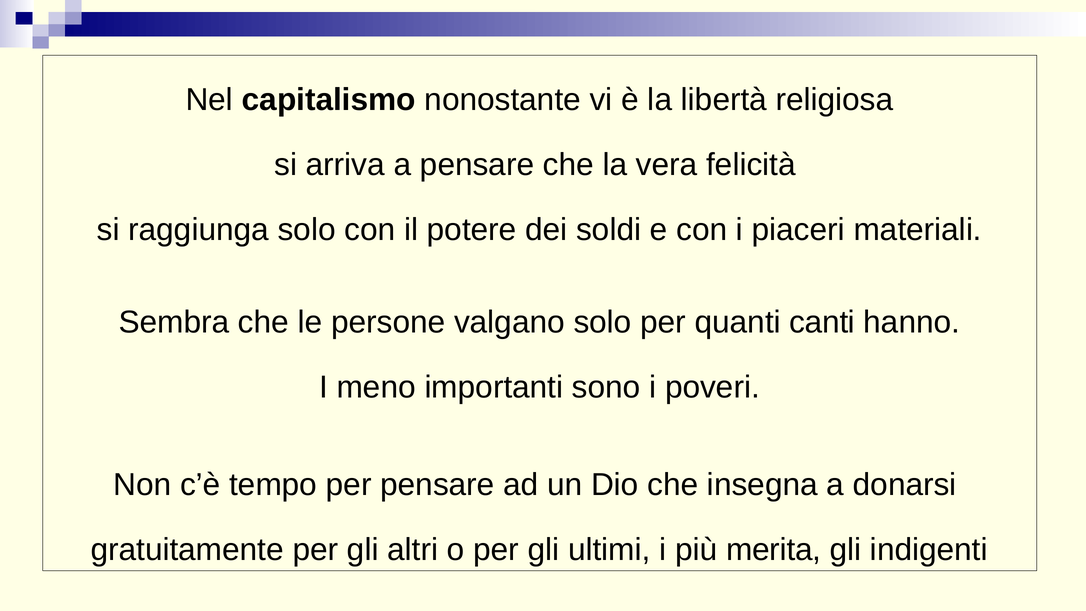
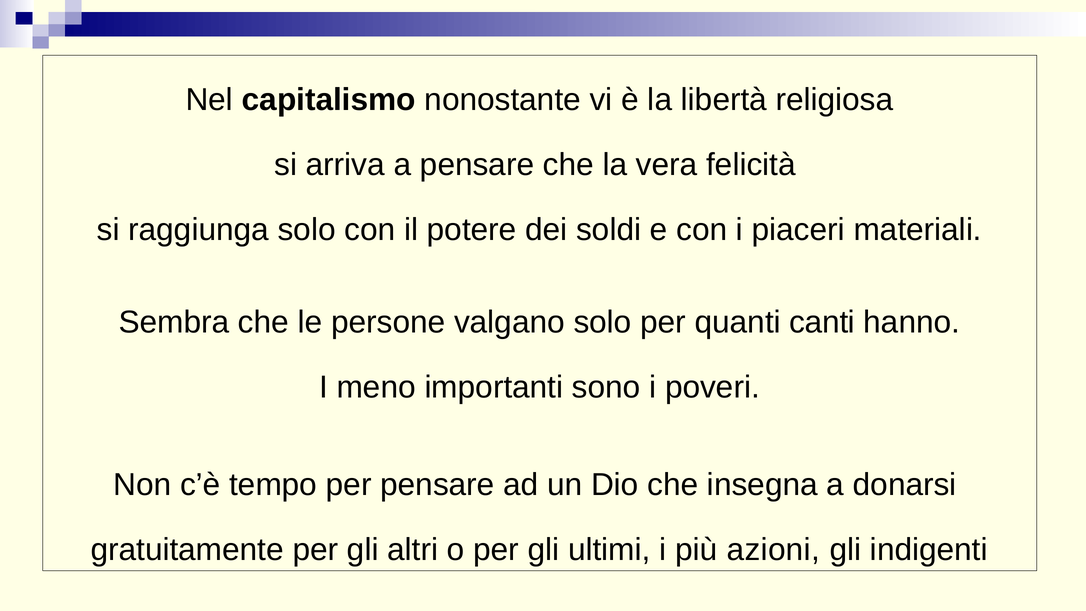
merita: merita -> azioni (773, 550)
